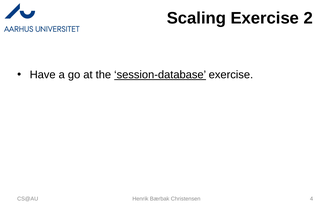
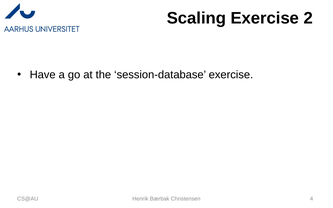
session-database underline: present -> none (160, 75)
